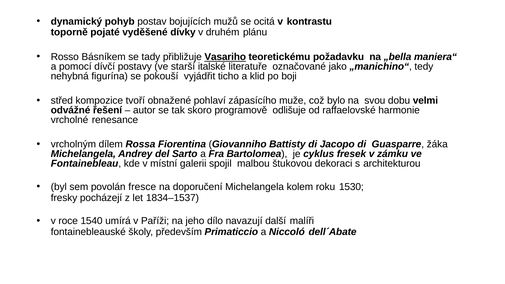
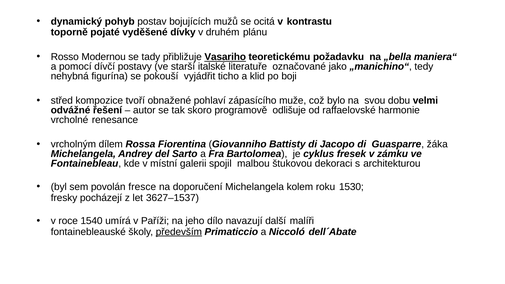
Básníkem: Básníkem -> Modernou (104, 57)
1834–1537: 1834–1537 -> 3627–1537 (173, 198)
především underline: none -> present (179, 232)
